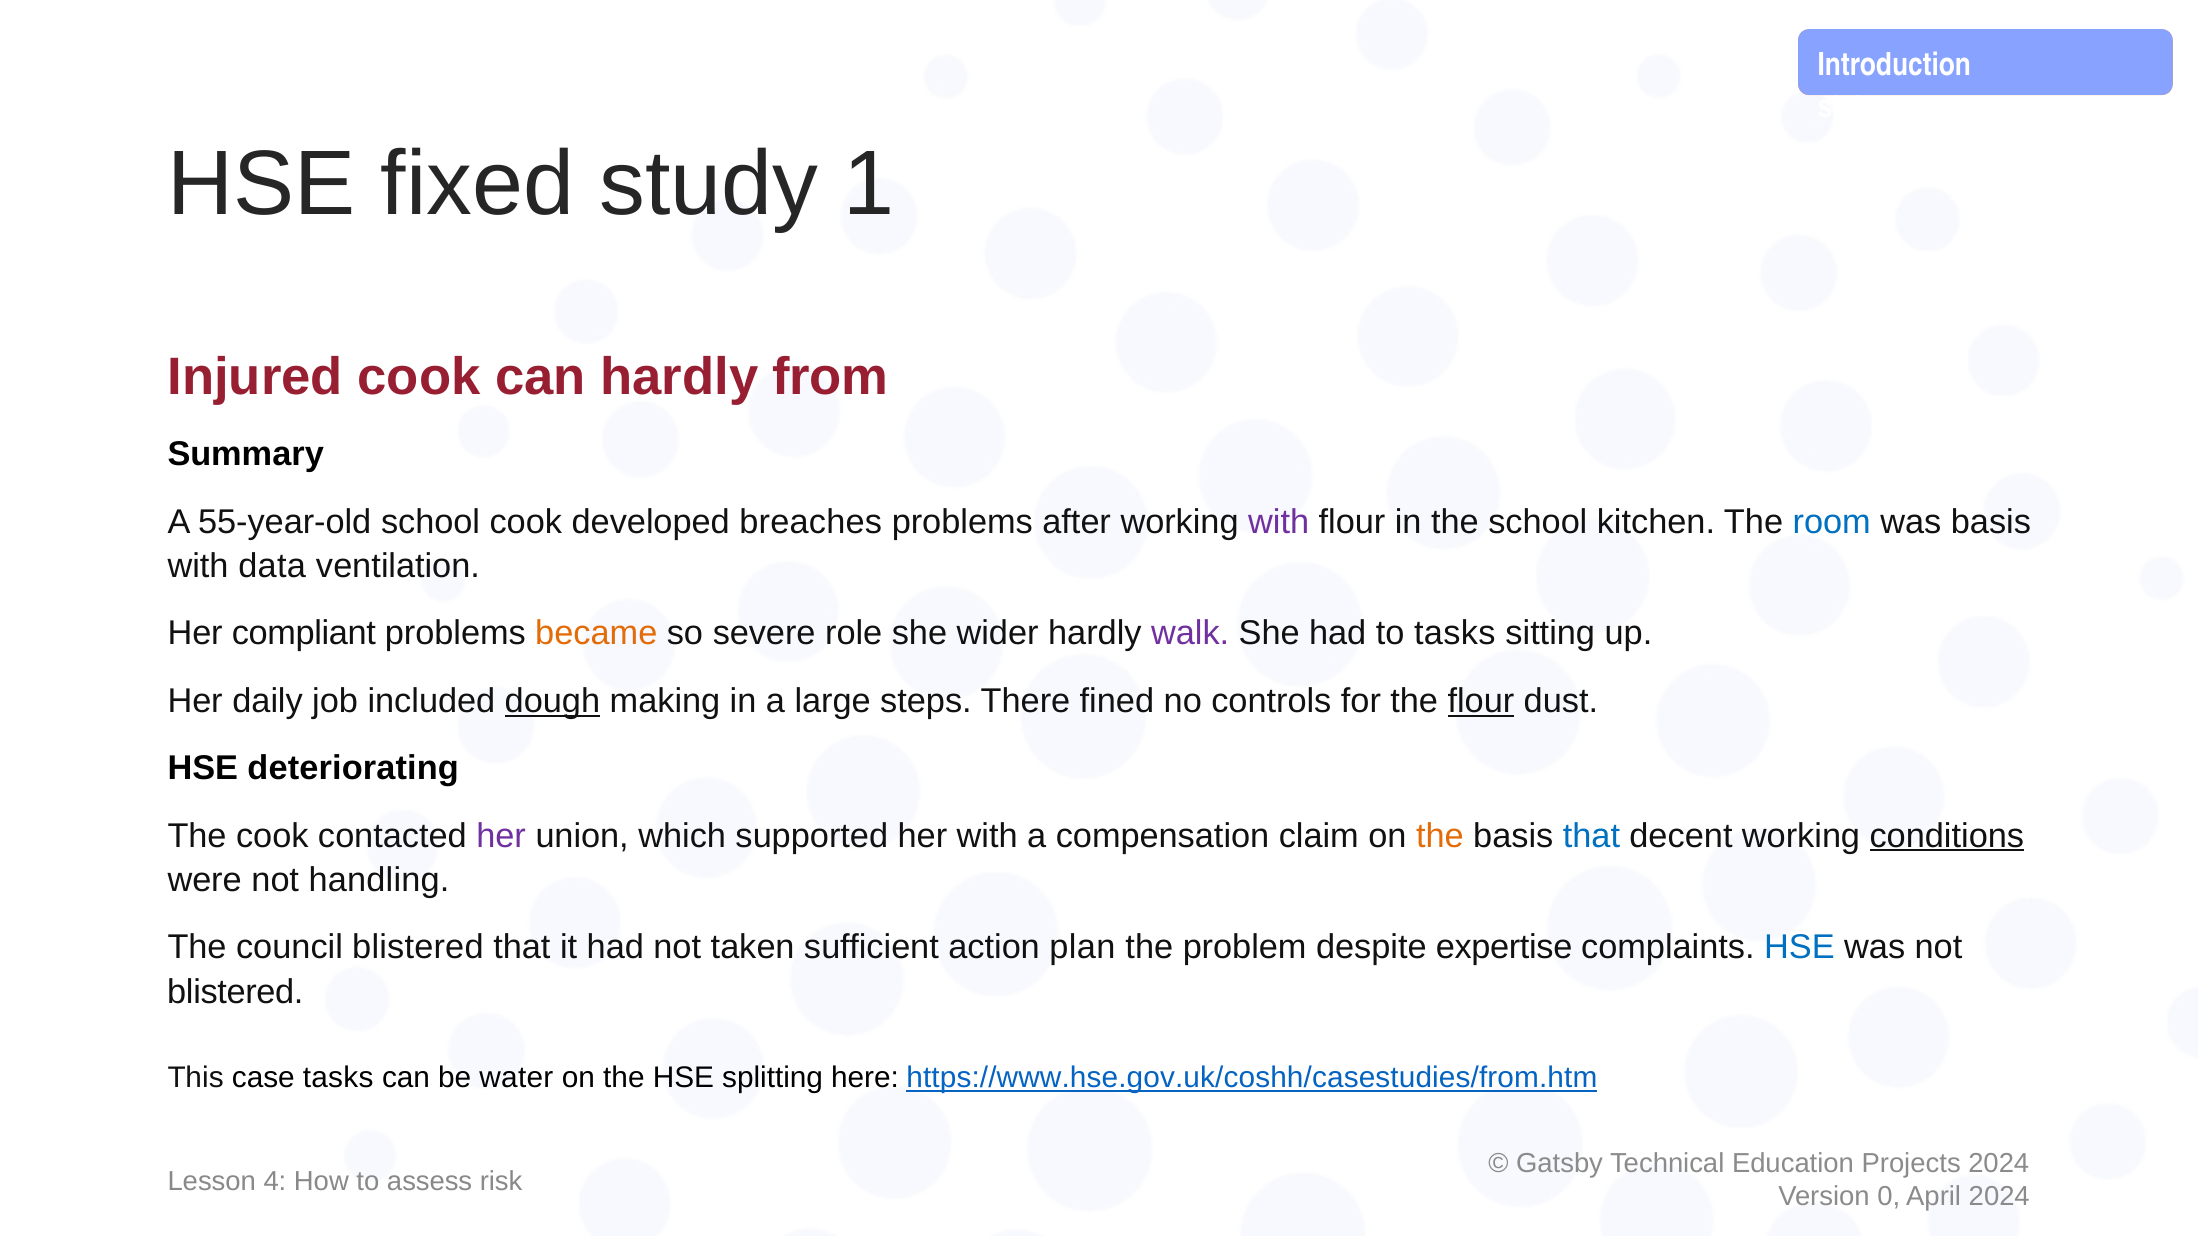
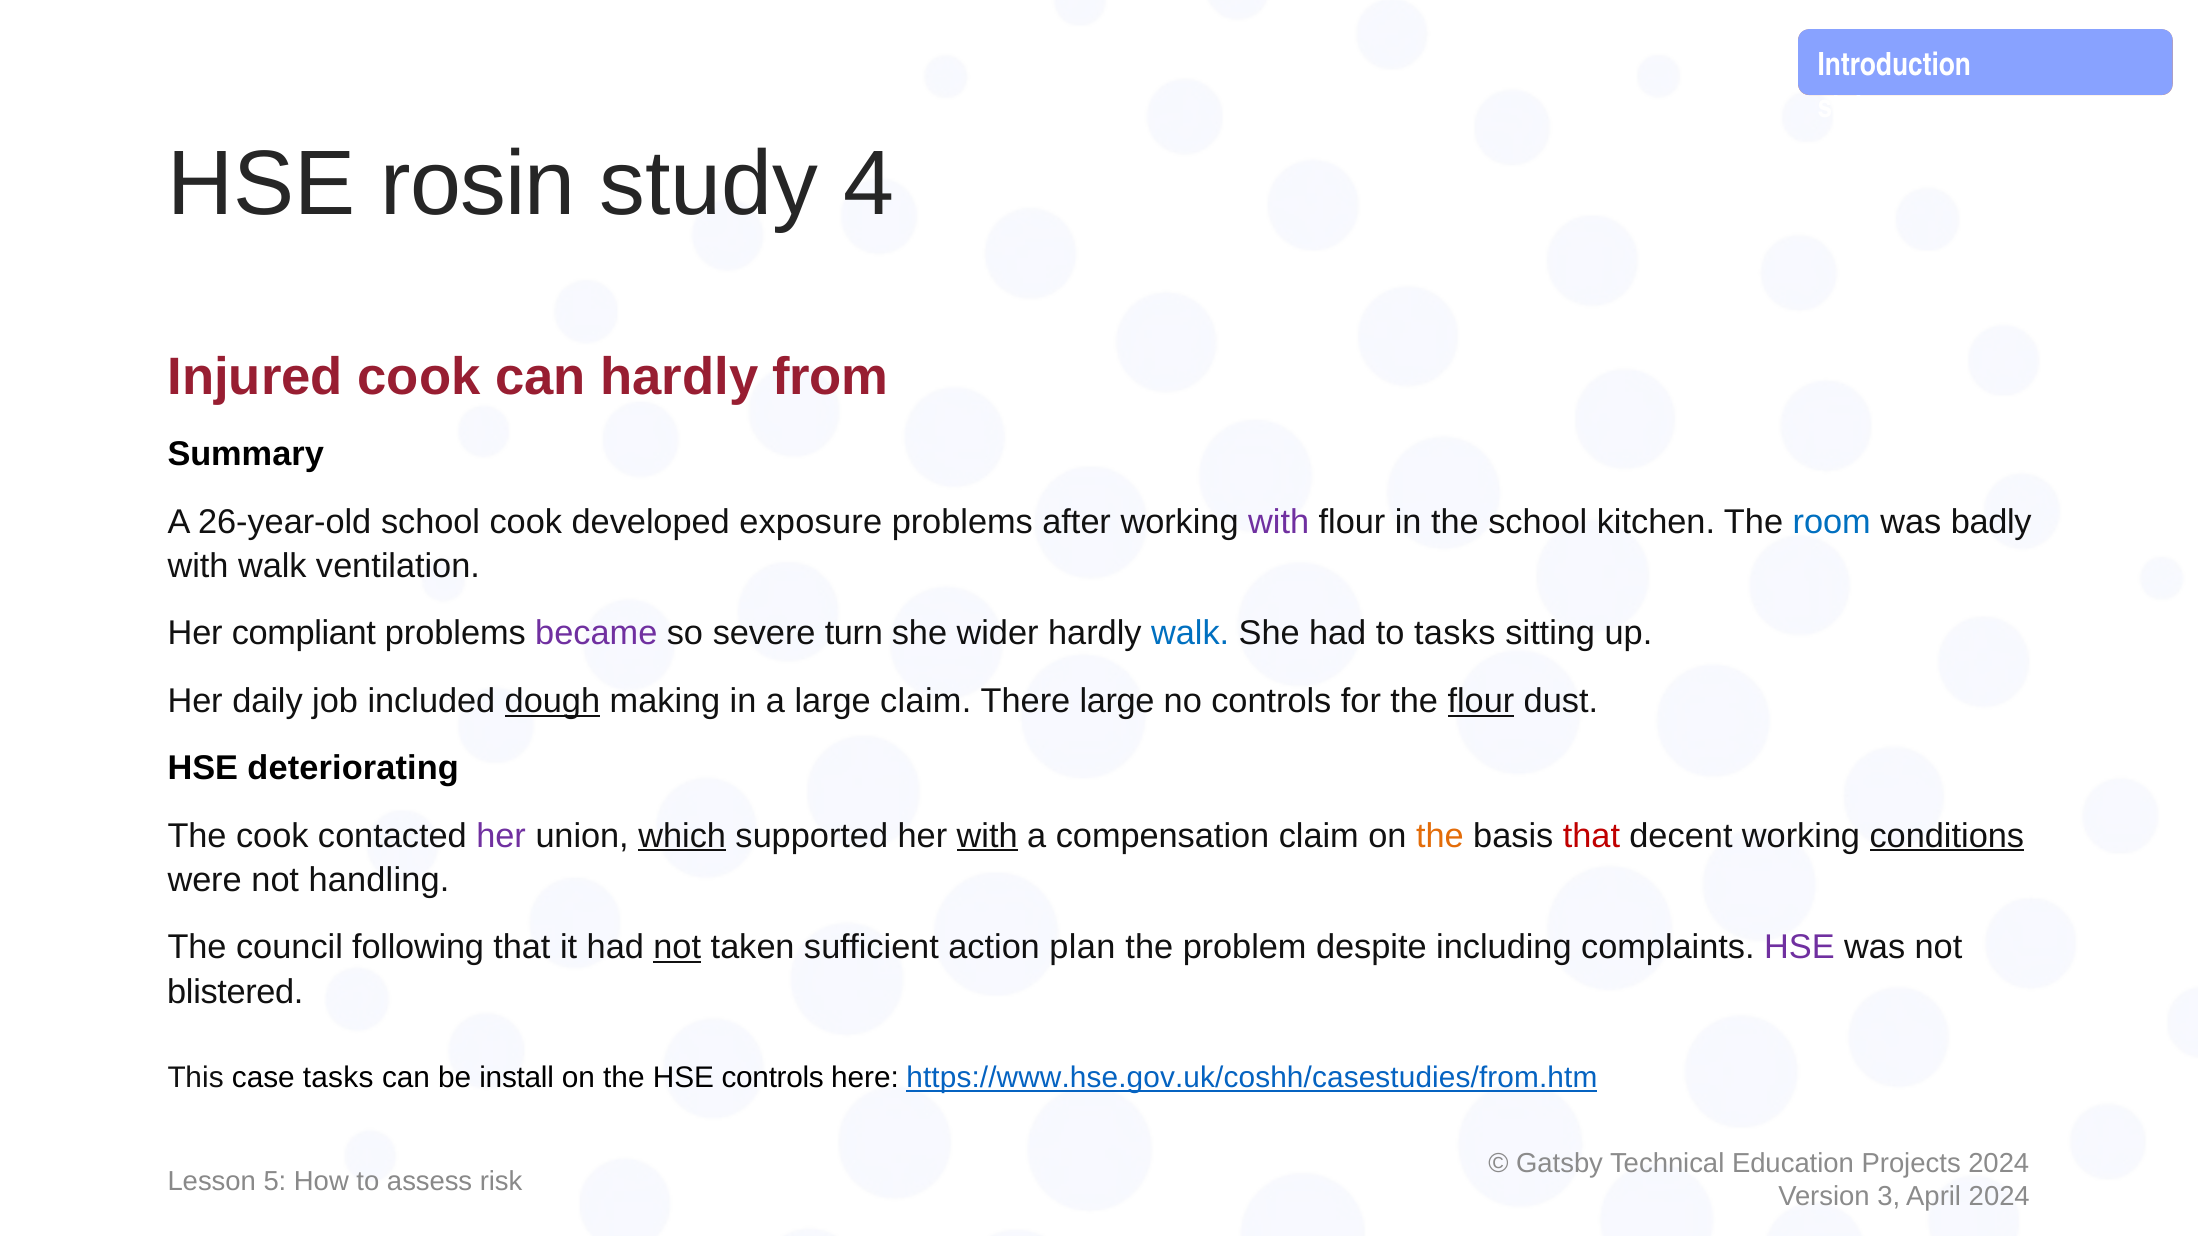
fixed: fixed -> rosin (478, 185)
1: 1 -> 4 (869, 185)
55-year-old: 55-year-old -> 26-year-old (285, 522)
breaches: breaches -> exposure (811, 522)
was basis: basis -> badly (1991, 522)
with data: data -> walk (272, 566)
became colour: orange -> purple (596, 634)
role: role -> turn (854, 634)
walk colour: purple -> blue (1190, 634)
large steps: steps -> claim (926, 701)
There fined: fined -> large (1117, 701)
which underline: none -> present (682, 836)
with underline: none -> present (987, 836)
that colour: blue -> red (1591, 836)
council blistered: blistered -> following (418, 948)
not underline: none -> present (677, 948)
expertise: expertise -> including (1504, 948)
HSE colour: blue -> purple (1799, 948)
water: water -> install (517, 1078)
HSE splitting: splitting -> controls (773, 1078)
4: 4 -> 5 (275, 1182)
0: 0 -> 3 (1889, 1197)
